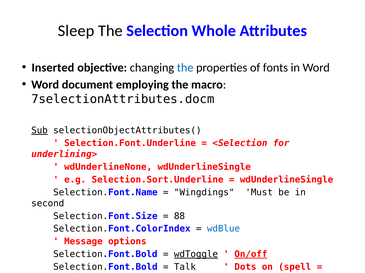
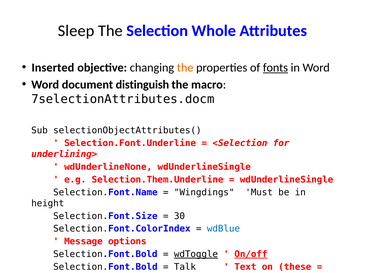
the colour: blue -> orange (185, 68)
fonts underline: none -> present (275, 68)
employing: employing -> distinguish (142, 85)
Sub underline: present -> none (40, 131)
Selection.Sort.Underline: Selection.Sort.Underline -> Selection.Them.Underline (158, 180)
second: second -> height (48, 204)
88: 88 -> 30 (179, 217)
Dots: Dots -> Text (245, 268)
spell: spell -> these (295, 268)
